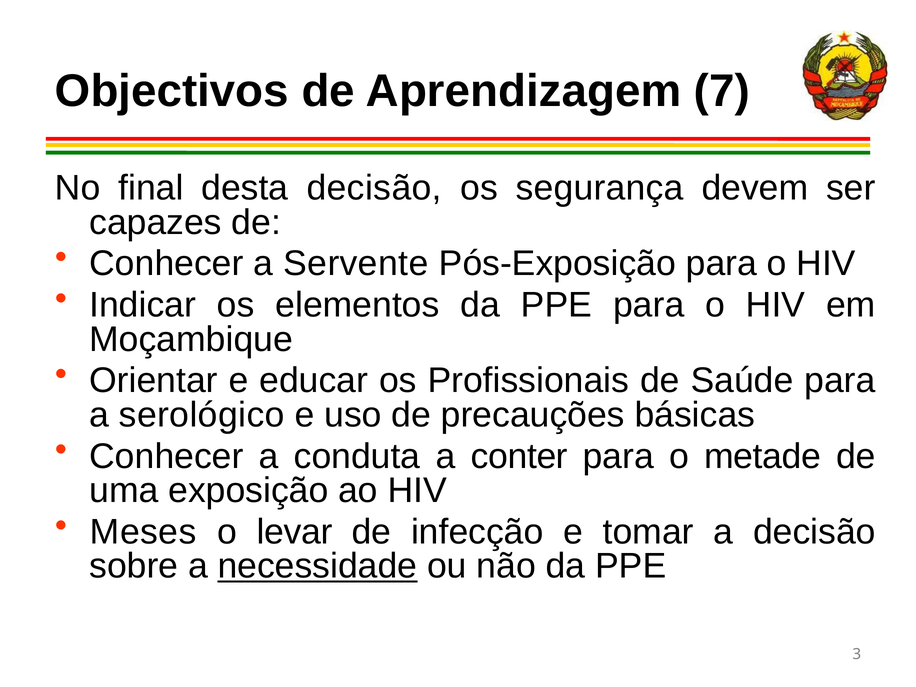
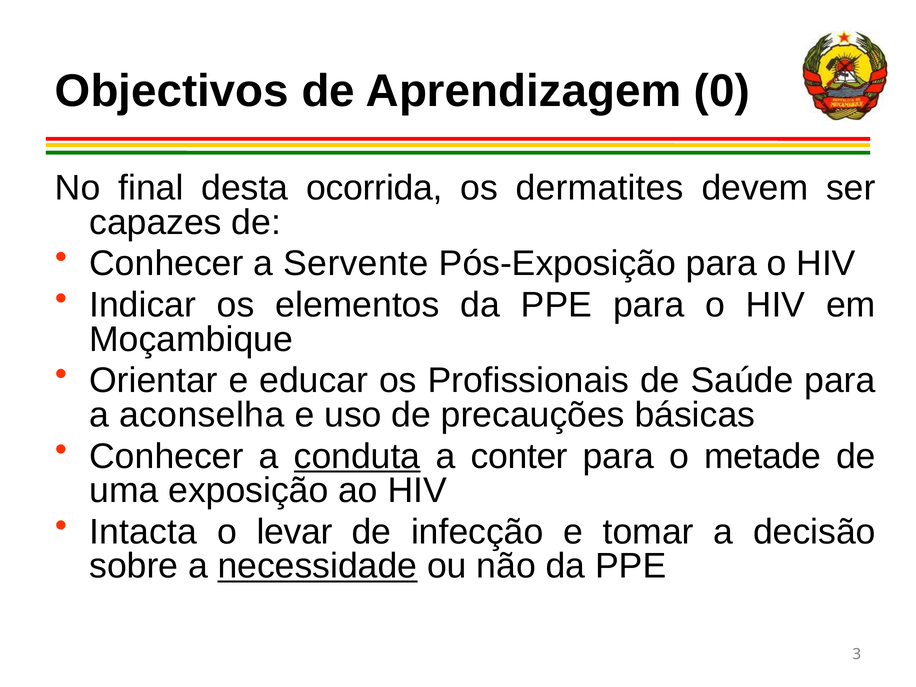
7: 7 -> 0 (722, 91)
desta decisão: decisão -> ocorrida (374, 188)
segurança: segurança -> dermatites (600, 188)
serológico: serológico -> aconselha (202, 415)
conduta underline: none -> present (357, 456)
Meses: Meses -> Intacta (143, 532)
